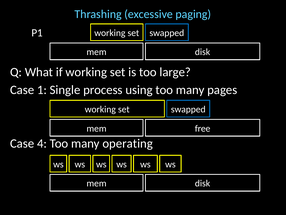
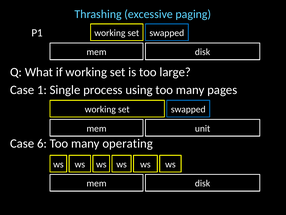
free: free -> unit (203, 128)
4: 4 -> 6 (42, 143)
